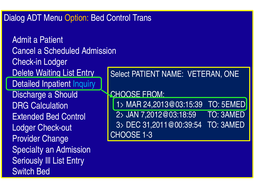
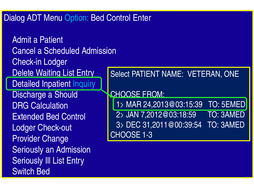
Option colour: yellow -> light blue (77, 18)
Trans: Trans -> Enter (142, 18)
Specialty: Specialty -> Seriously (28, 150)
